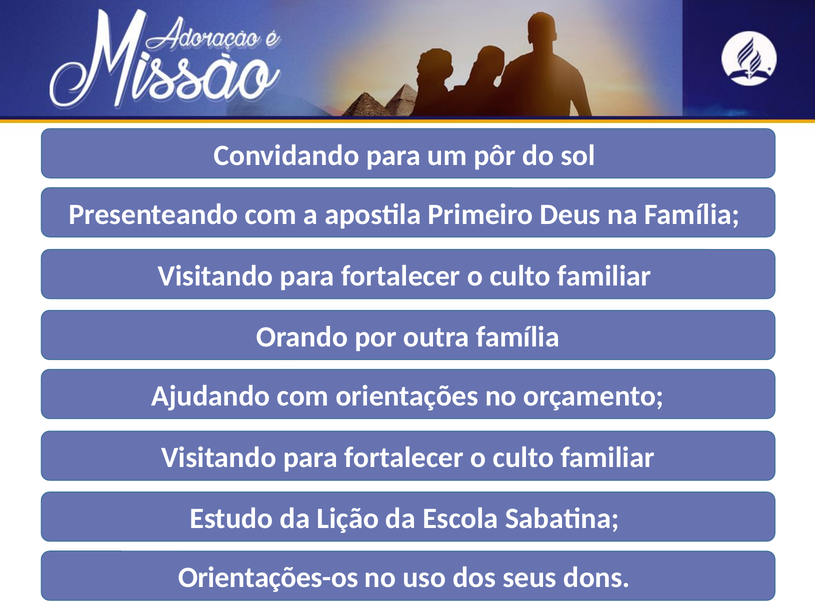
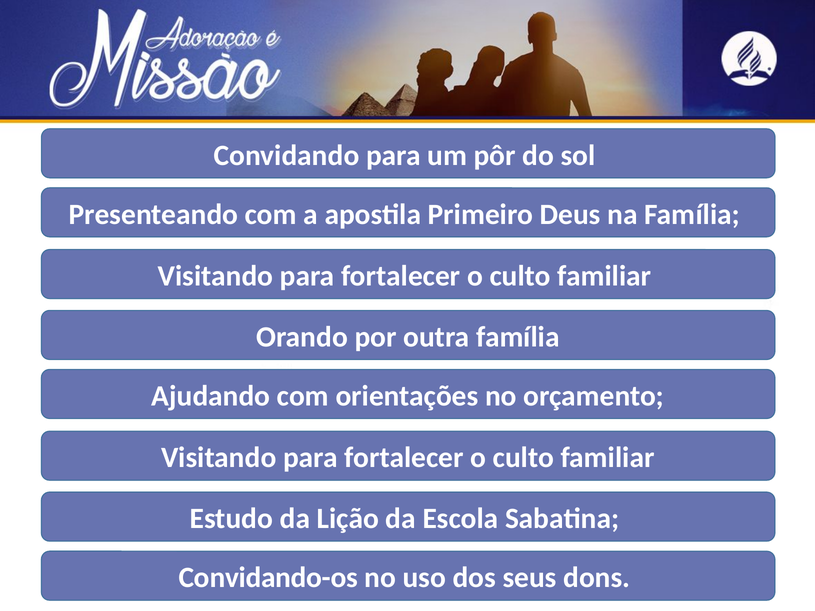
Orientações-os: Orientações-os -> Convidando-os (268, 578)
